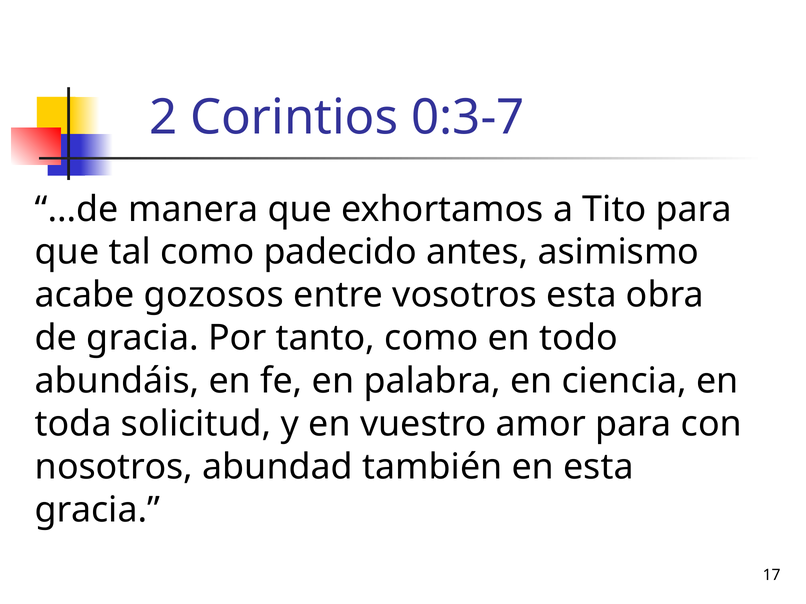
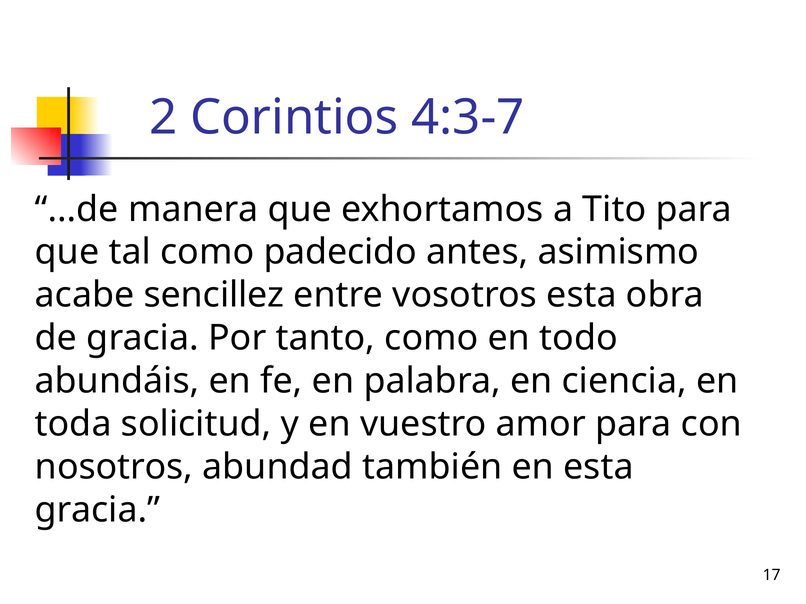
0:3-7: 0:3-7 -> 4:3-7 (468, 118)
gozosos: gozosos -> sencillez (214, 295)
